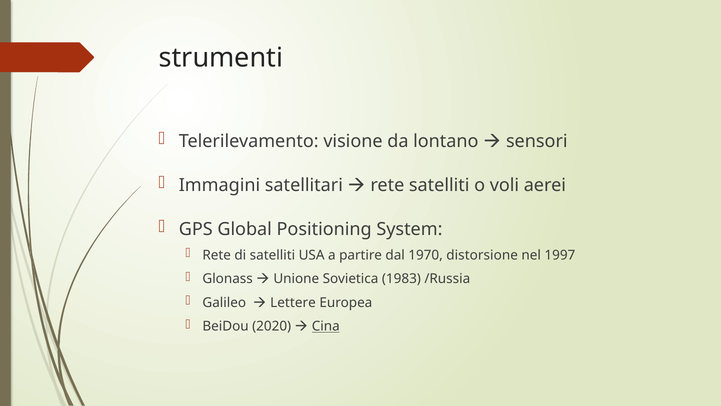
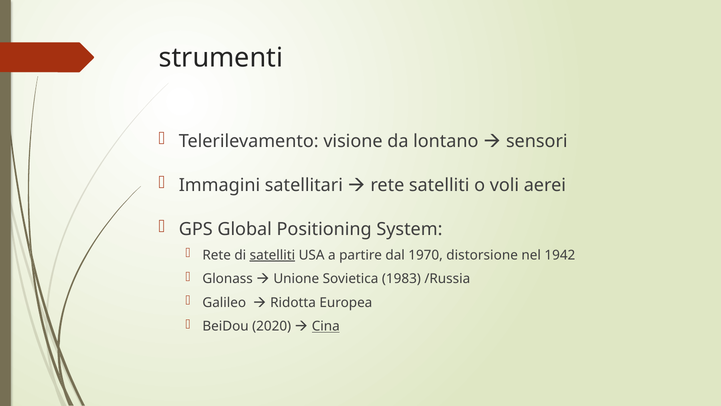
satelliti underline: none -> present (272, 255)
1997: 1997 -> 1942 (560, 255)
Lettere: Lettere -> Ridotta (293, 302)
